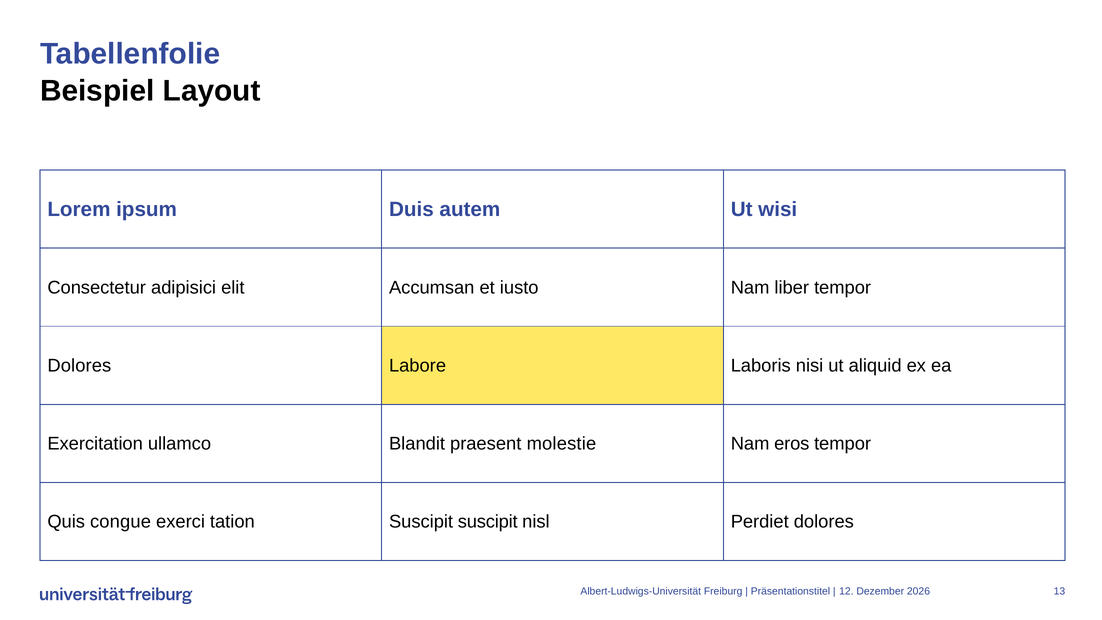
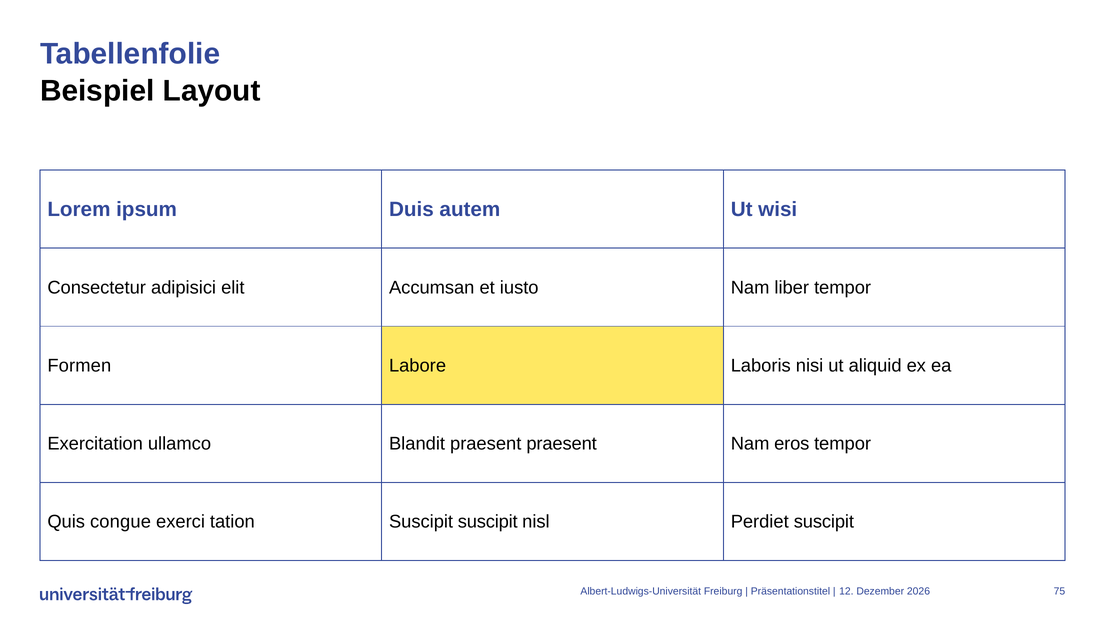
Dolores: Dolores -> Formen (79, 365)
praesent molestie: molestie -> praesent (562, 444)
Perdiet dolores: dolores -> suscipit (824, 522)
13: 13 -> 75 (1059, 591)
